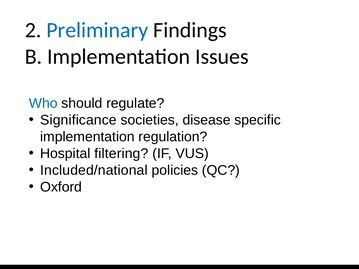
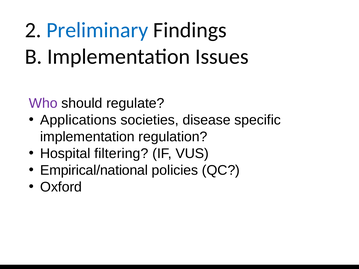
Who colour: blue -> purple (43, 103)
Significance: Significance -> Applications (78, 120)
Included/national: Included/national -> Empirical/national (94, 170)
